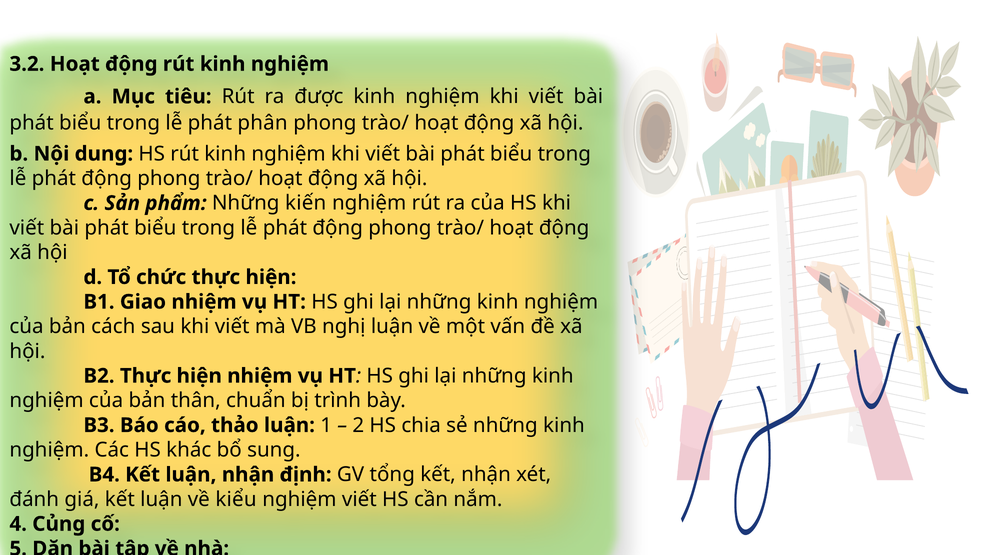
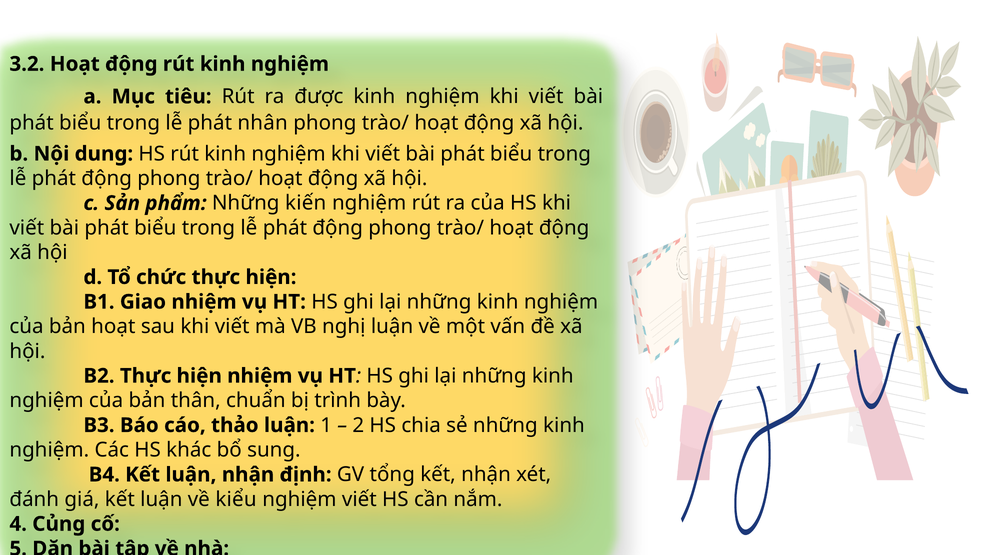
phân: phân -> nhân (263, 123)
bản cách: cách -> hoạt (113, 326)
